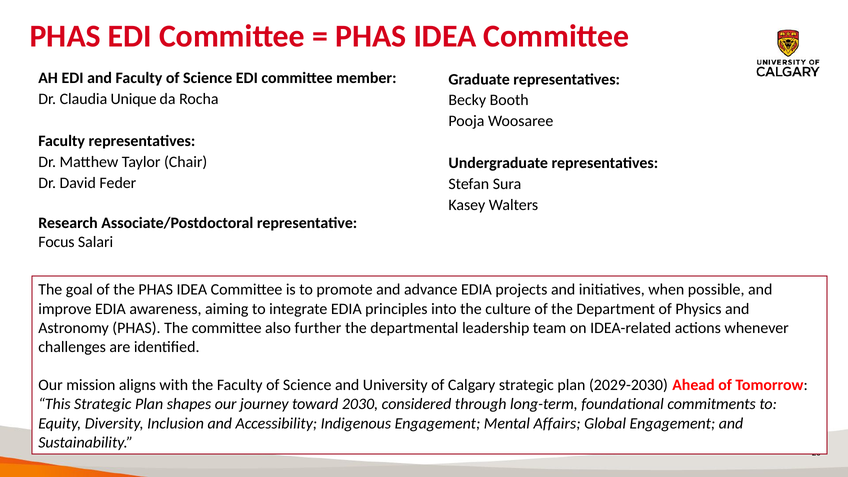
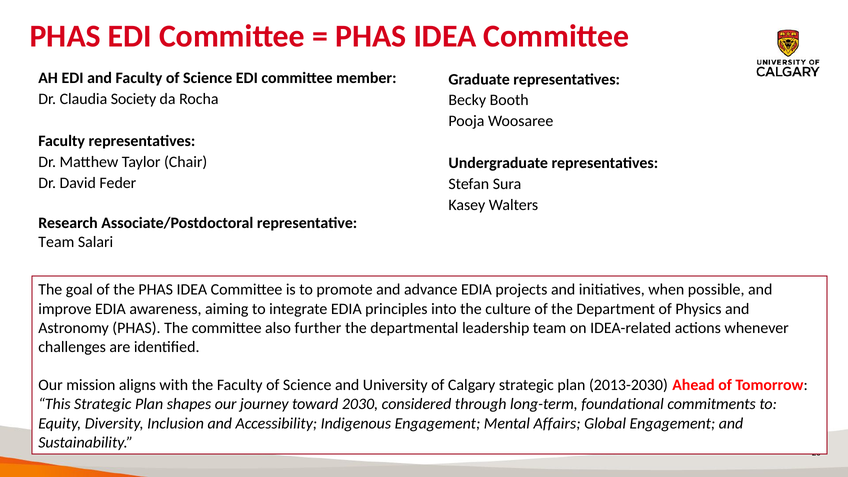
Unique: Unique -> Society (134, 99)
Focus: Focus -> Team (56, 242)
2029-2030: 2029-2030 -> 2013-2030 (628, 385)
